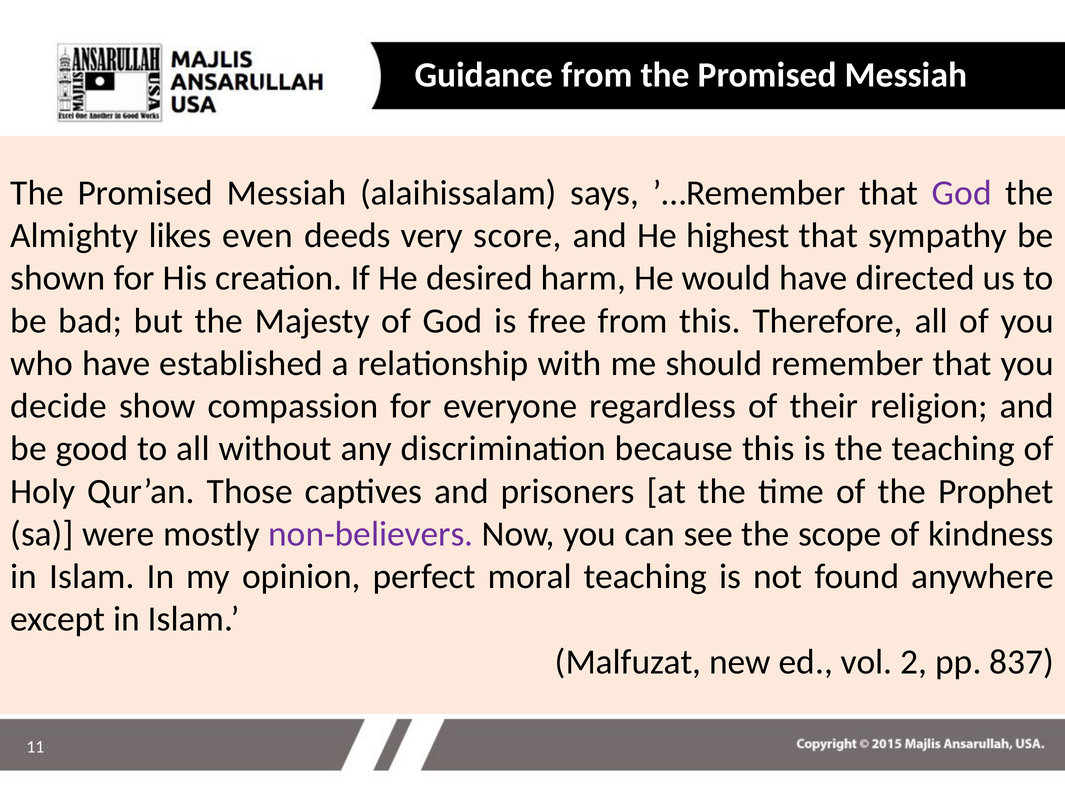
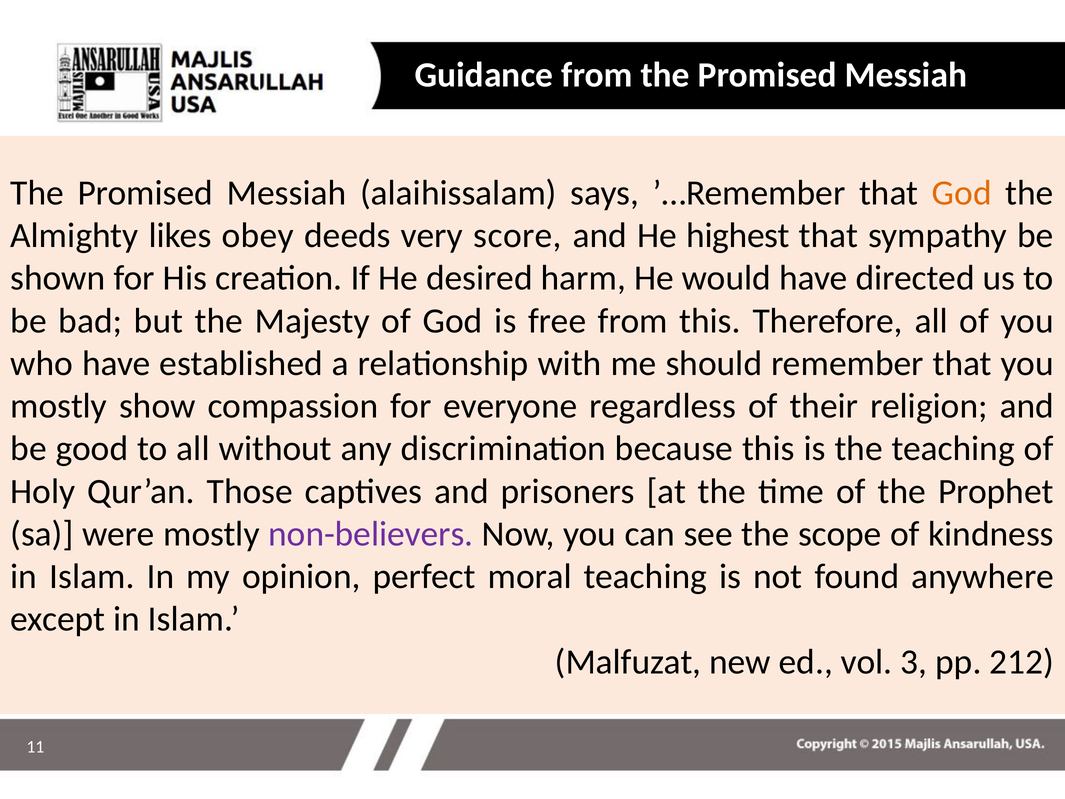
God colour: purple -> orange (962, 193)
even: even -> obey (258, 236)
decide: decide -> mostly (59, 406)
2: 2 -> 3 (914, 662)
837: 837 -> 212 (1022, 662)
